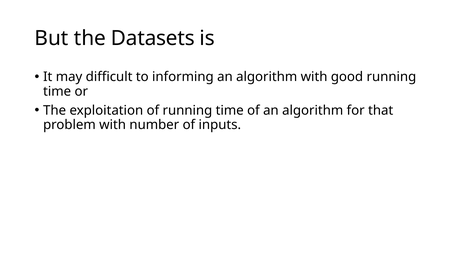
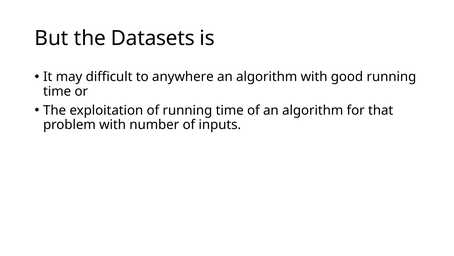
informing: informing -> anywhere (183, 77)
